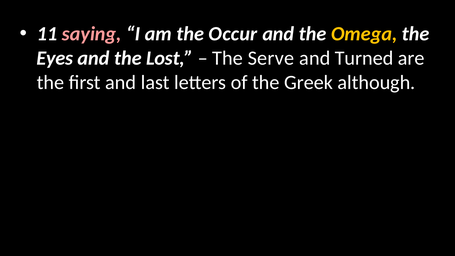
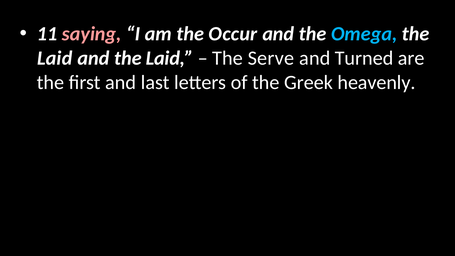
Omega colour: yellow -> light blue (364, 34)
Eyes: Eyes -> Laid (55, 58)
and the Lost: Lost -> Laid (170, 58)
although: although -> heavenly (377, 82)
